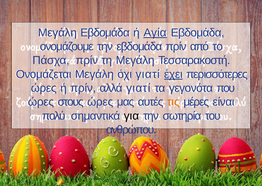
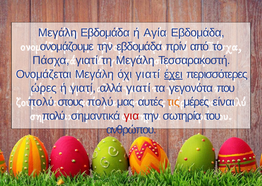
Αγία underline: present -> none (155, 33)
Πάσχα πρίν: πρίν -> γιατί (87, 60)
ή πρίν: πρίν -> γιατί (83, 88)
ώρες: ώρες -> πολύ (41, 102)
στους ώρες: ώρες -> πολύ (100, 102)
για colour: black -> red (132, 115)
